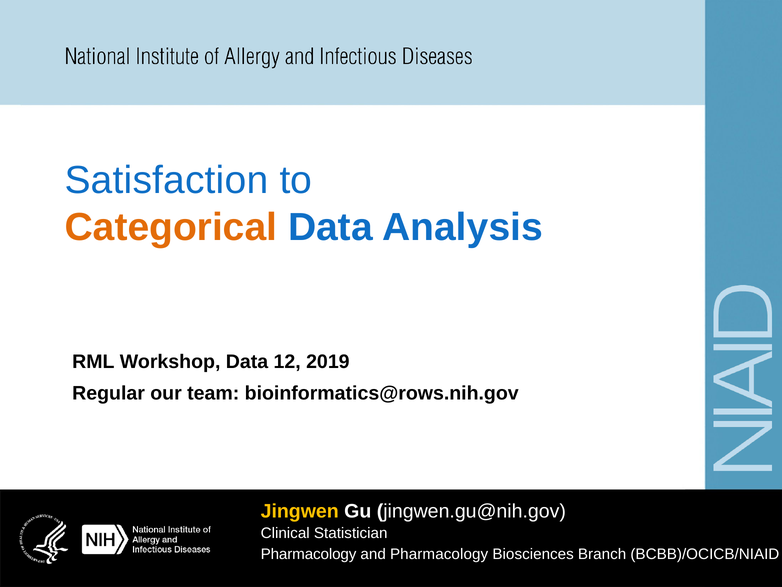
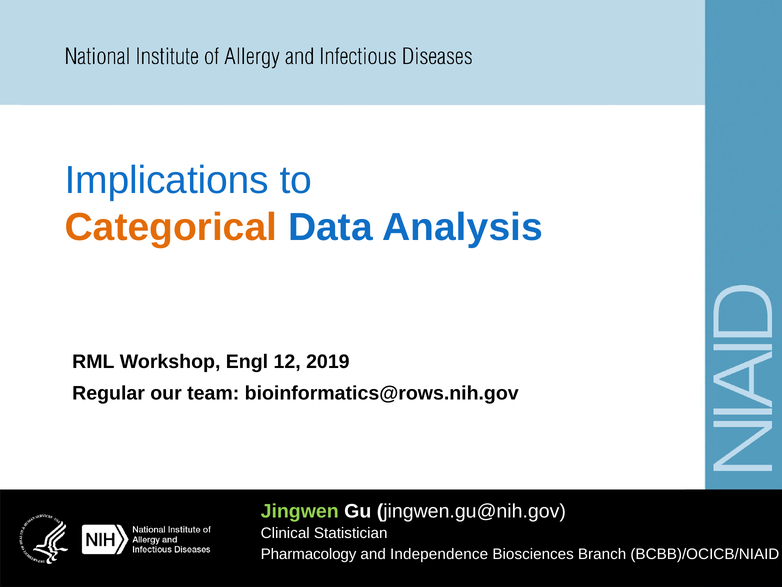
Satisfaction: Satisfaction -> Implications (167, 180)
Workshop Data: Data -> Engl (247, 361)
Jingwen colour: yellow -> light green (300, 511)
and Pharmacology: Pharmacology -> Independence (439, 554)
